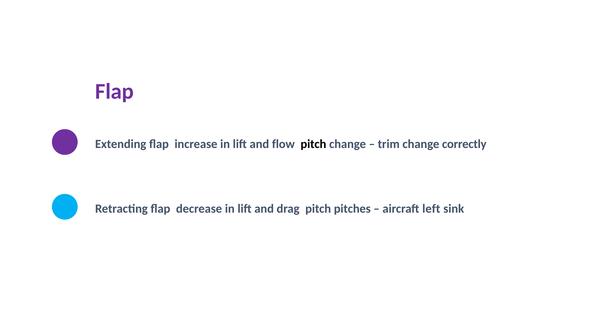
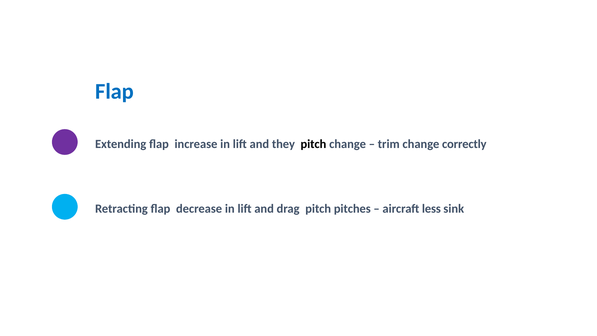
Flap colour: purple -> blue (114, 91)
flow: flow -> they (283, 144)
left: left -> less (431, 209)
